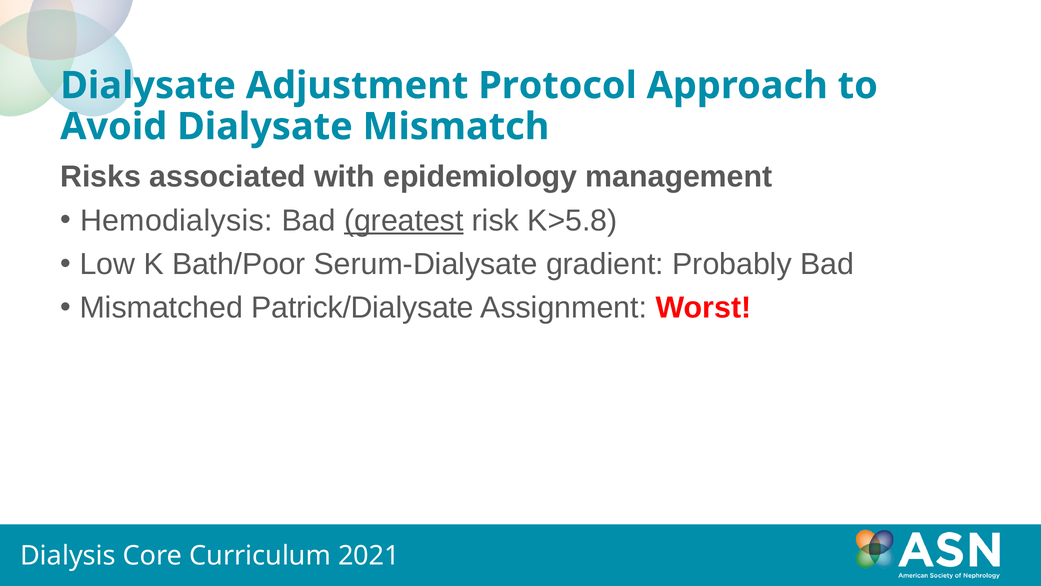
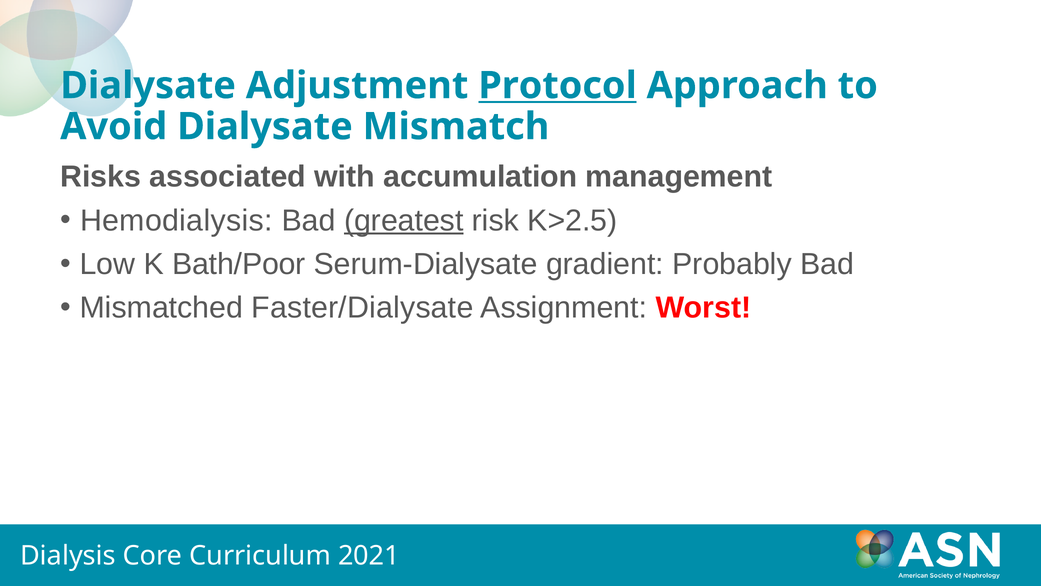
Protocol underline: none -> present (558, 86)
epidemiology: epidemiology -> accumulation (480, 177)
K>5.8: K>5.8 -> K>2.5 (572, 220)
Patrick/Dialysate: Patrick/Dialysate -> Faster/Dialysate (362, 308)
